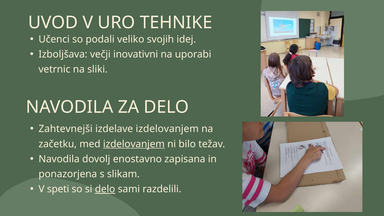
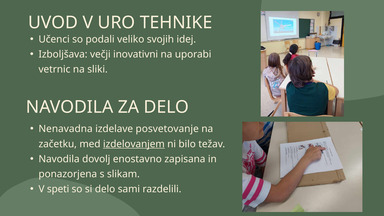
Zahtevnejši: Zahtevnejši -> Nenavadna (66, 129)
izdelave izdelovanjem: izdelovanjem -> posvetovanje (167, 129)
delo underline: present -> none (105, 189)
